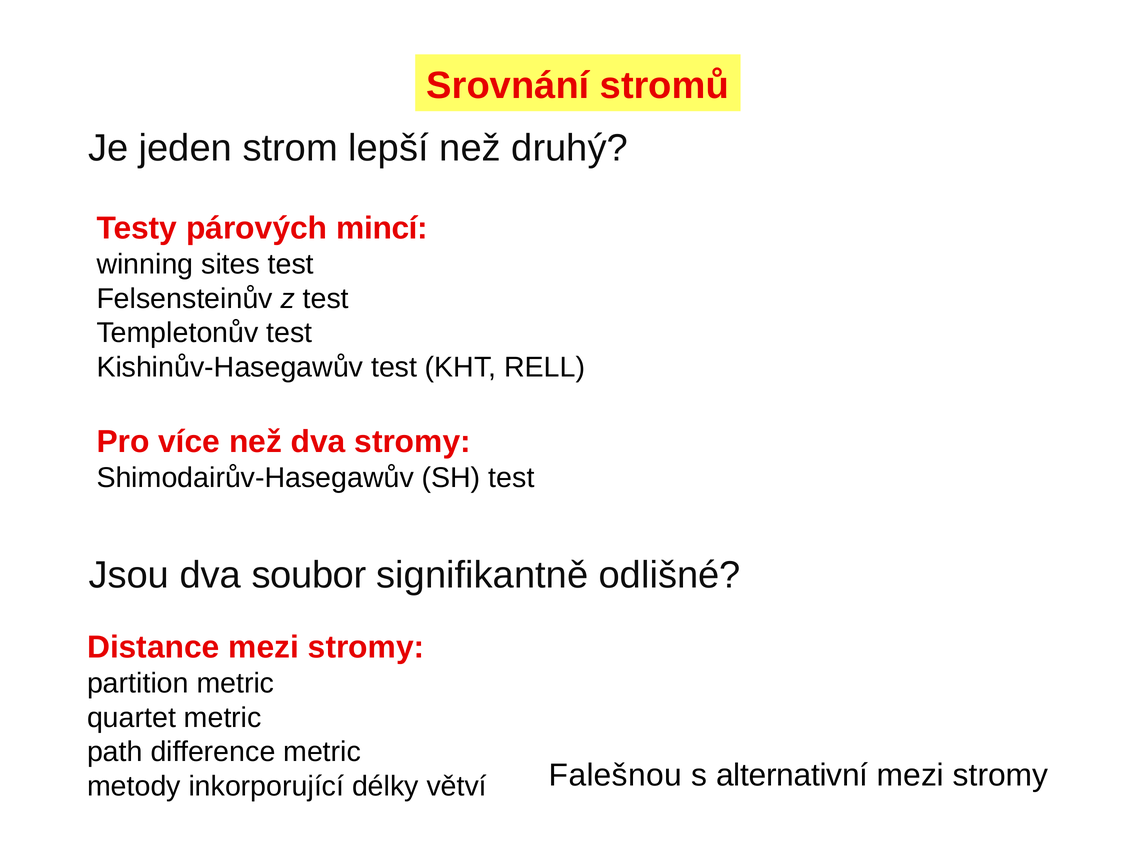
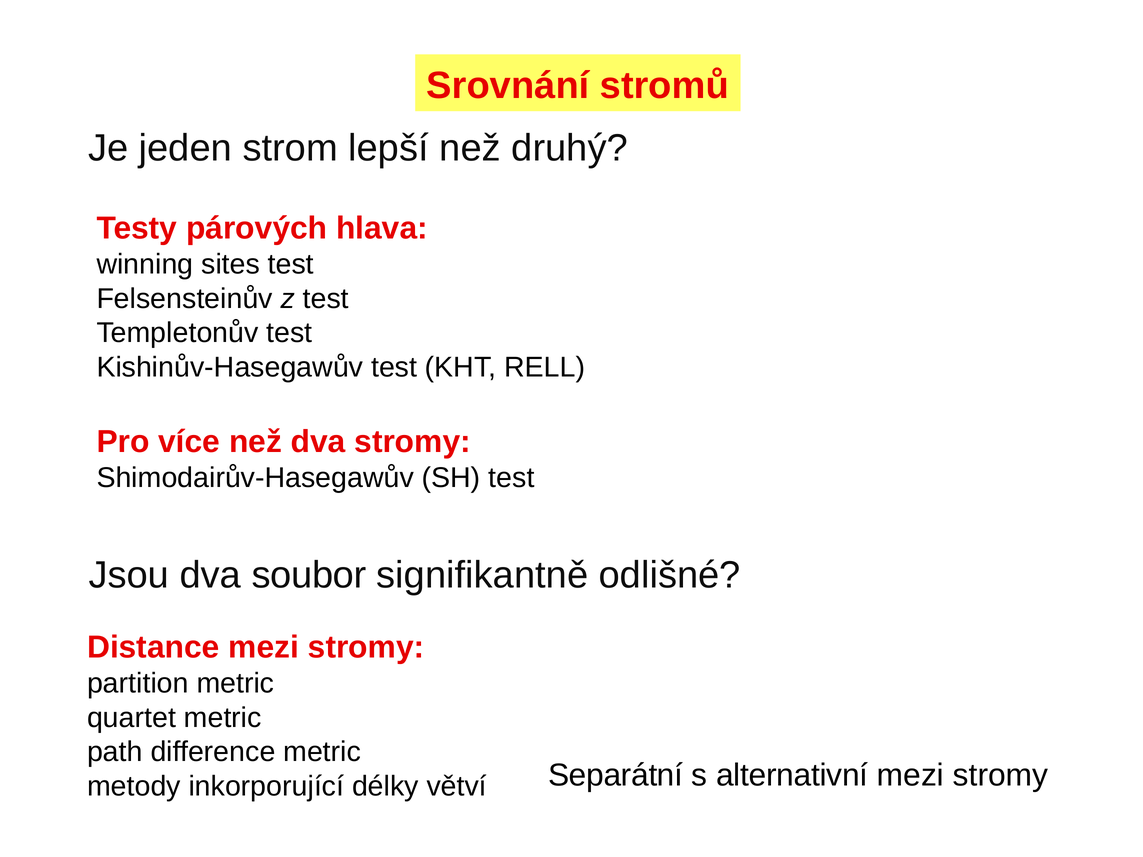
mincí: mincí -> hlava (382, 229)
Falešnou: Falešnou -> Separátní (616, 775)
